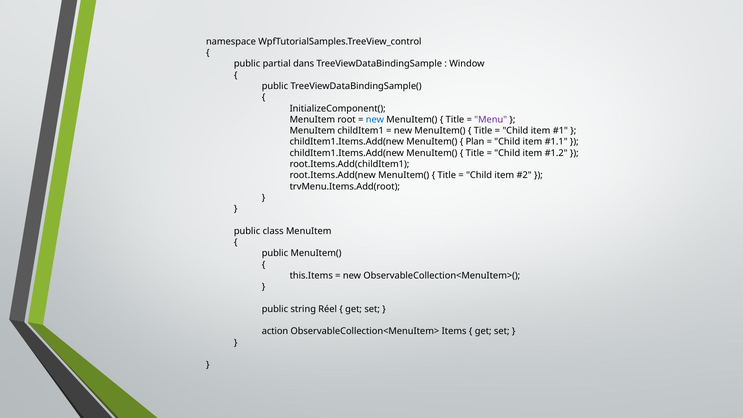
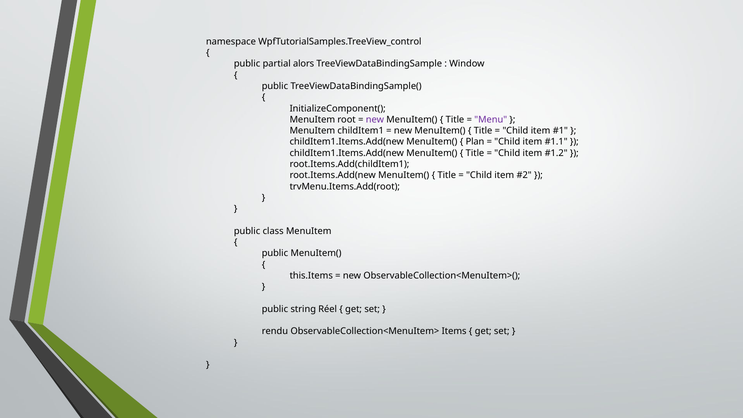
dans: dans -> alors (304, 64)
new colour: blue -> purple (375, 120)
action: action -> rendu (275, 331)
